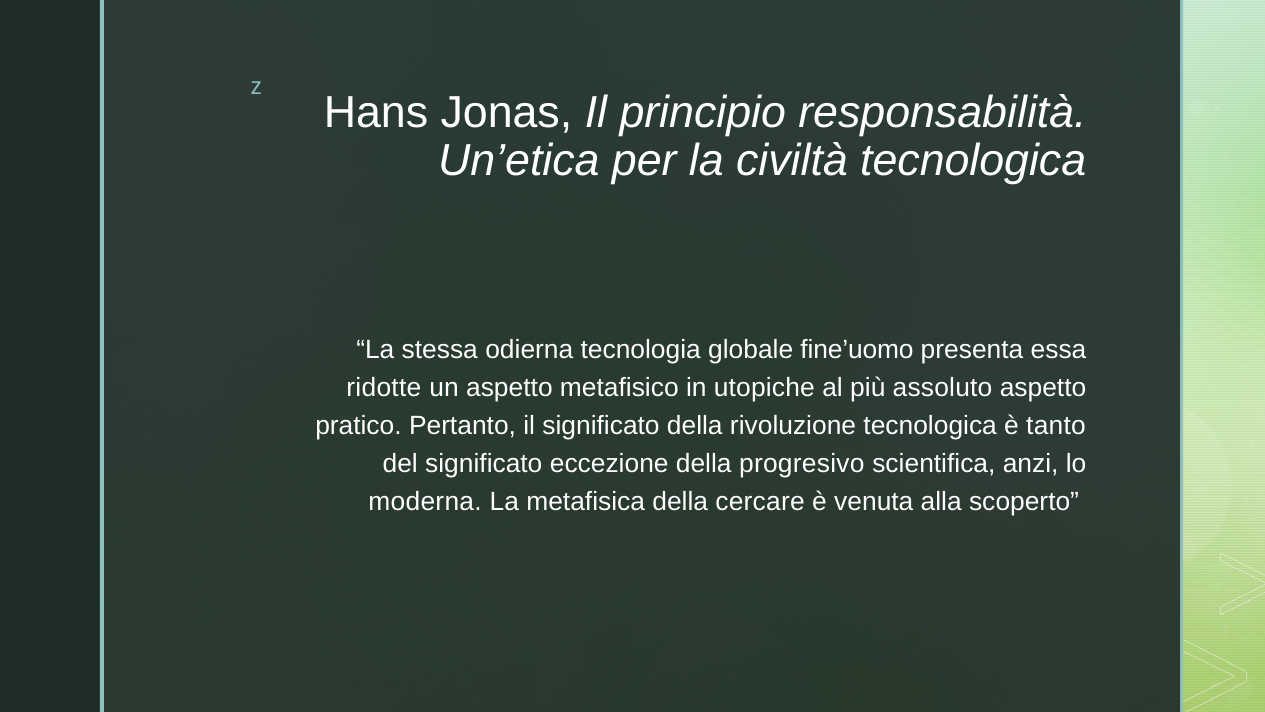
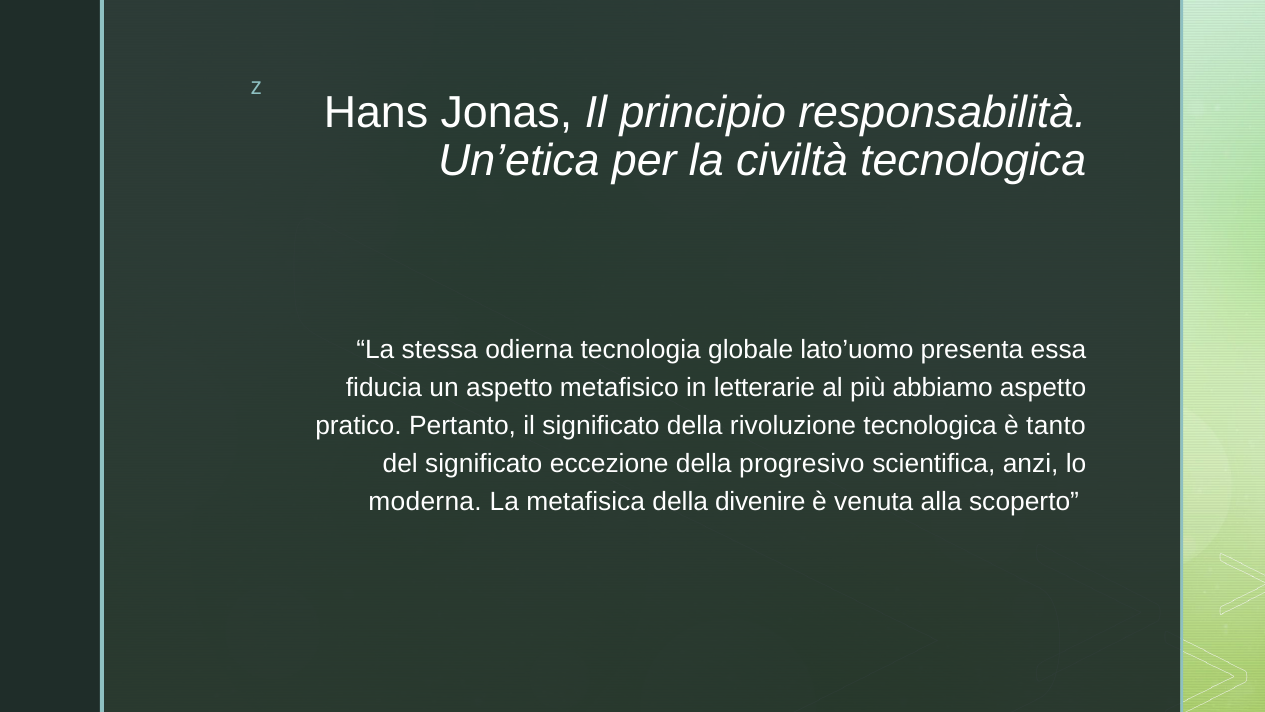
fine’uomo: fine’uomo -> lato’uomo (857, 349)
ridotte: ridotte -> fiducia (384, 387)
utopiche: utopiche -> letterarie (764, 387)
assoluto: assoluto -> abbiamo (943, 387)
cercare: cercare -> divenire (760, 501)
